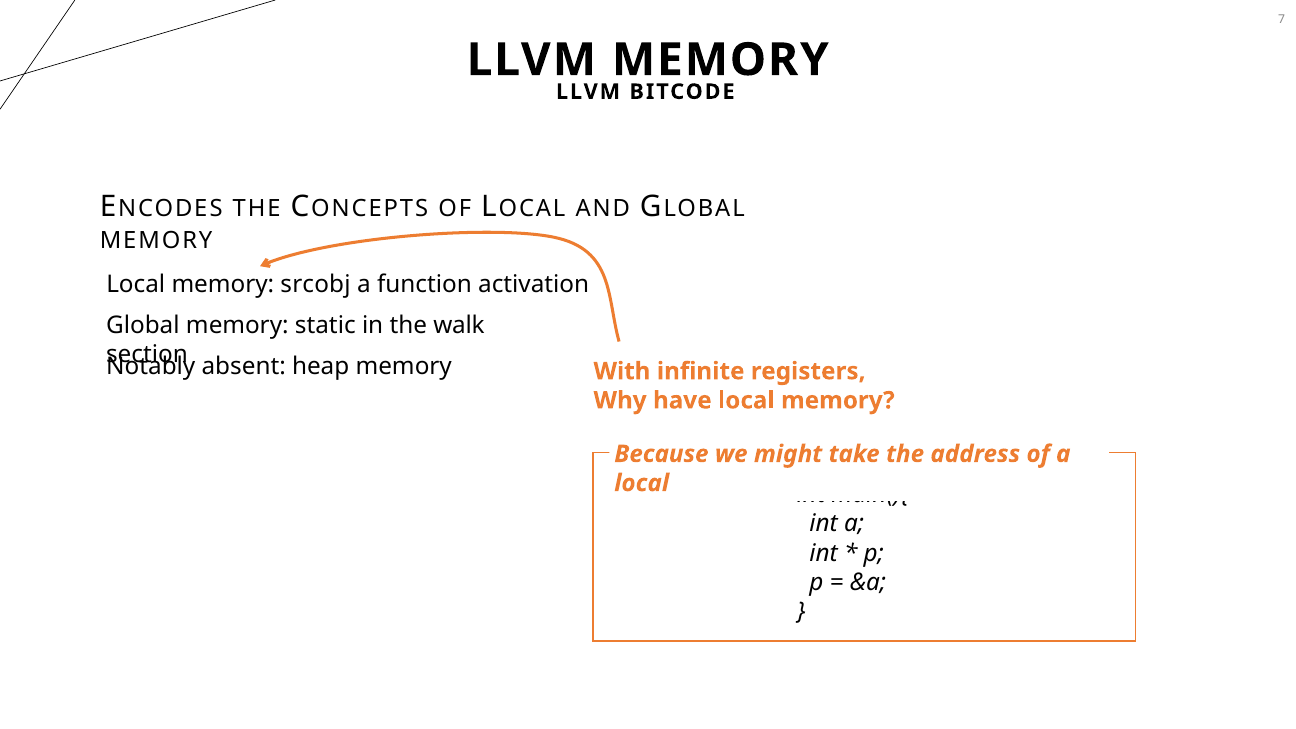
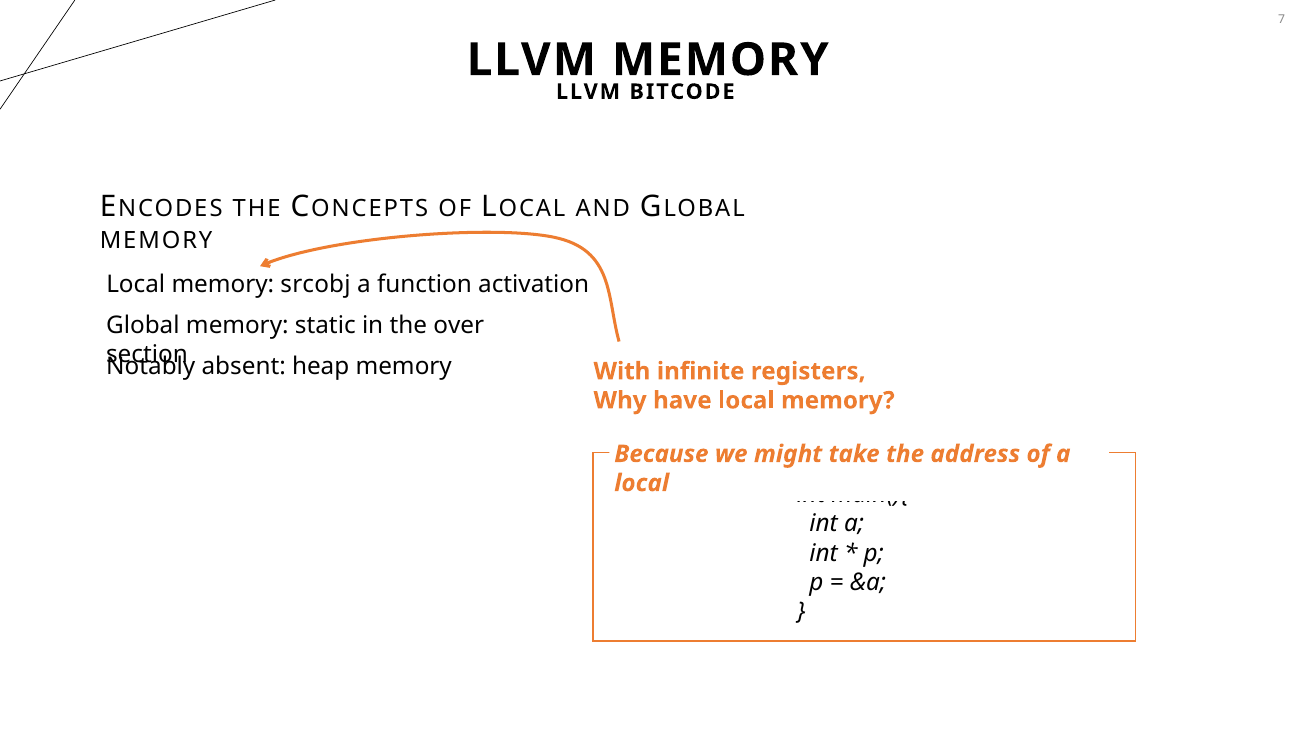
walk: walk -> over (459, 325)
